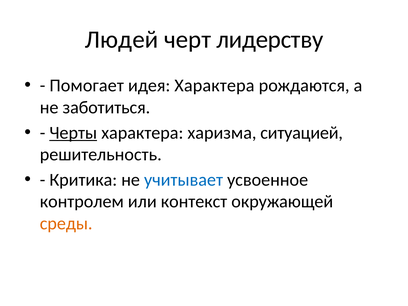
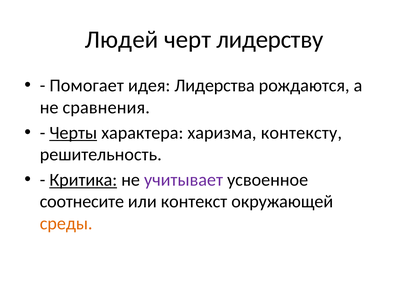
идея Характера: Характера -> Лидерства (215, 86)
заботиться: заботиться -> сравнения (106, 107)
ситуацией: ситуацией -> контексту (301, 133)
Критика underline: none -> present (83, 180)
учитывает colour: blue -> purple (184, 180)
контролем: контролем -> соотнесите (82, 202)
